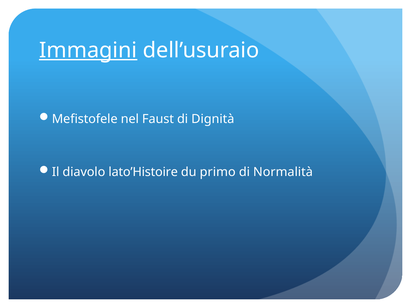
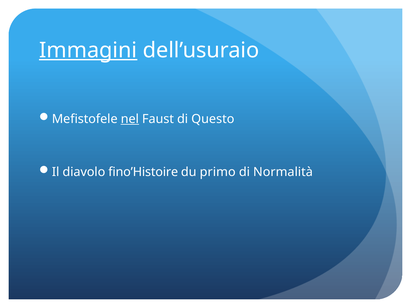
nel underline: none -> present (130, 119)
Dignità: Dignità -> Questo (213, 119)
lato’Histoire: lato’Histoire -> fino’Histoire (143, 172)
